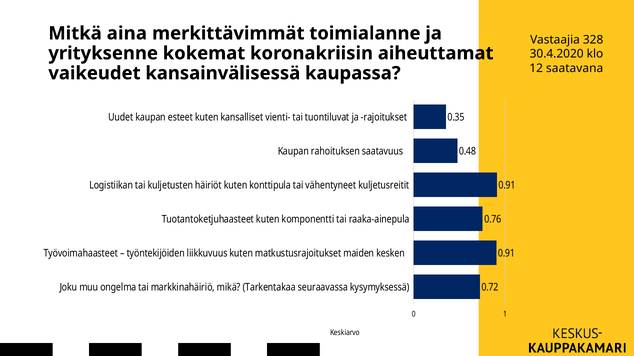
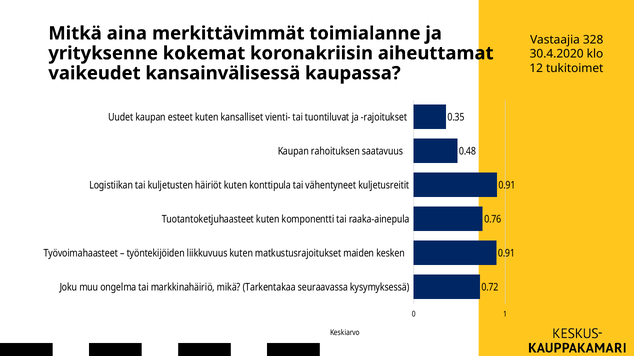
saatavana: saatavana -> tukitoimet (575, 68)
